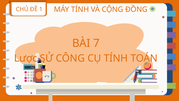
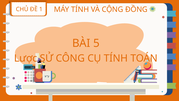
7: 7 -> 5 (96, 43)
